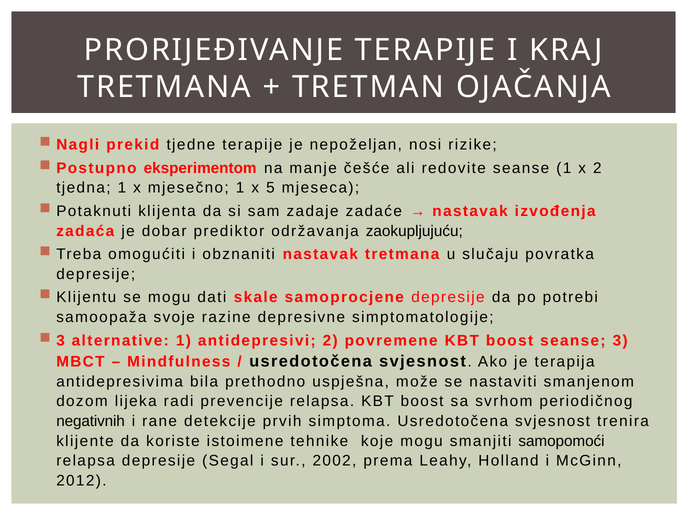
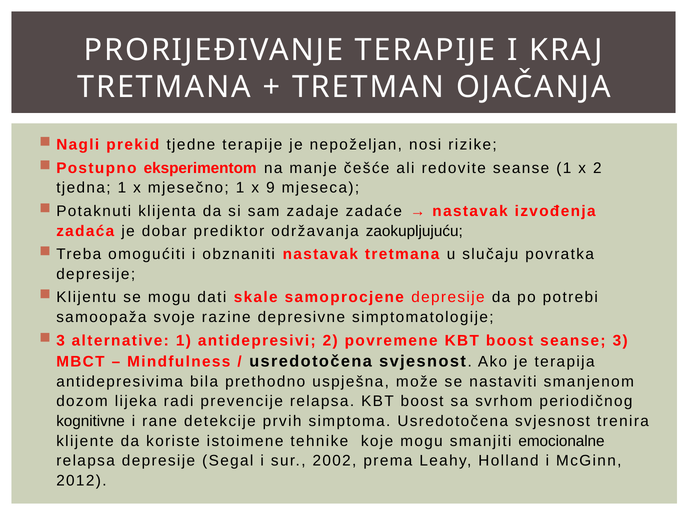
5: 5 -> 9 (270, 188)
negativnih: negativnih -> kognitivne (91, 421)
samopomoći: samopomoći -> emocionalne (562, 441)
